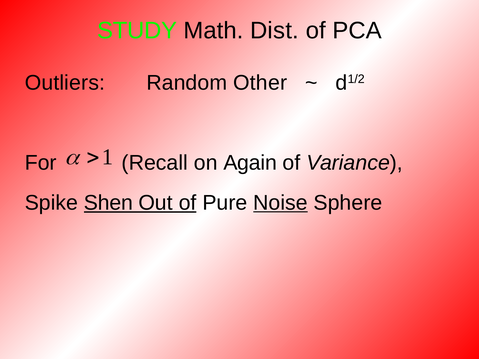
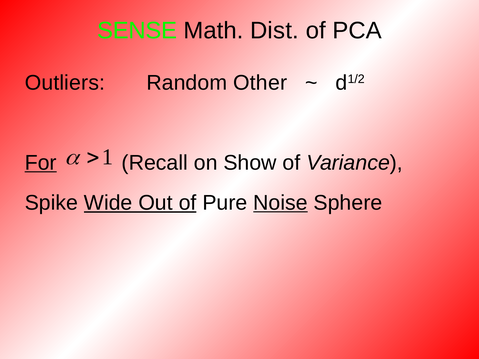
STUDY: STUDY -> SENSE (137, 31)
For underline: none -> present (41, 163)
Again: Again -> Show (250, 163)
Shen: Shen -> Wide (108, 203)
